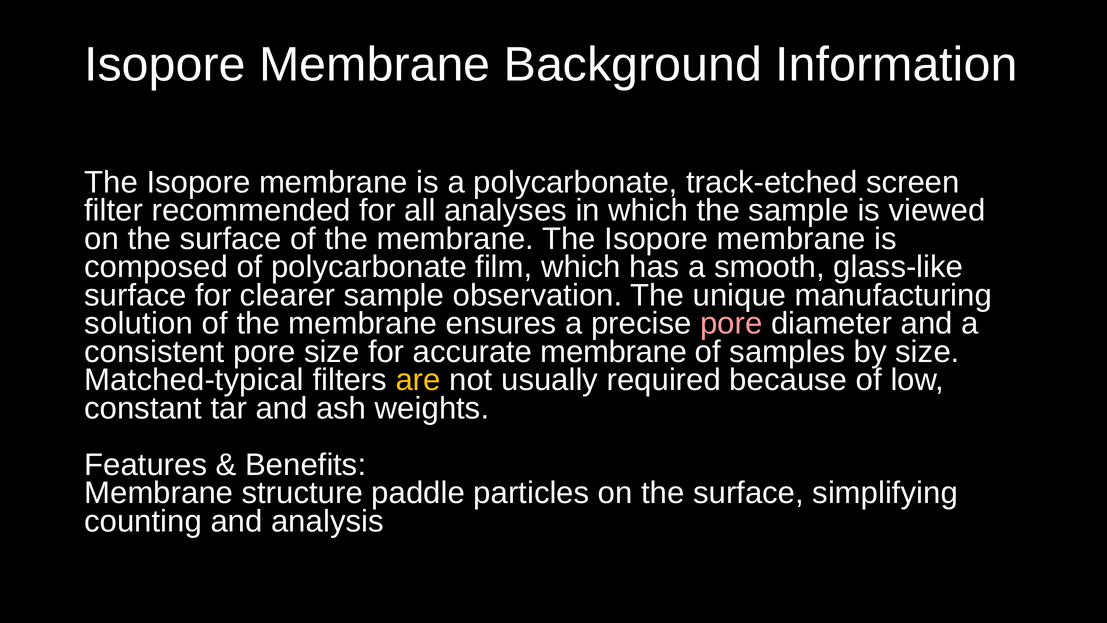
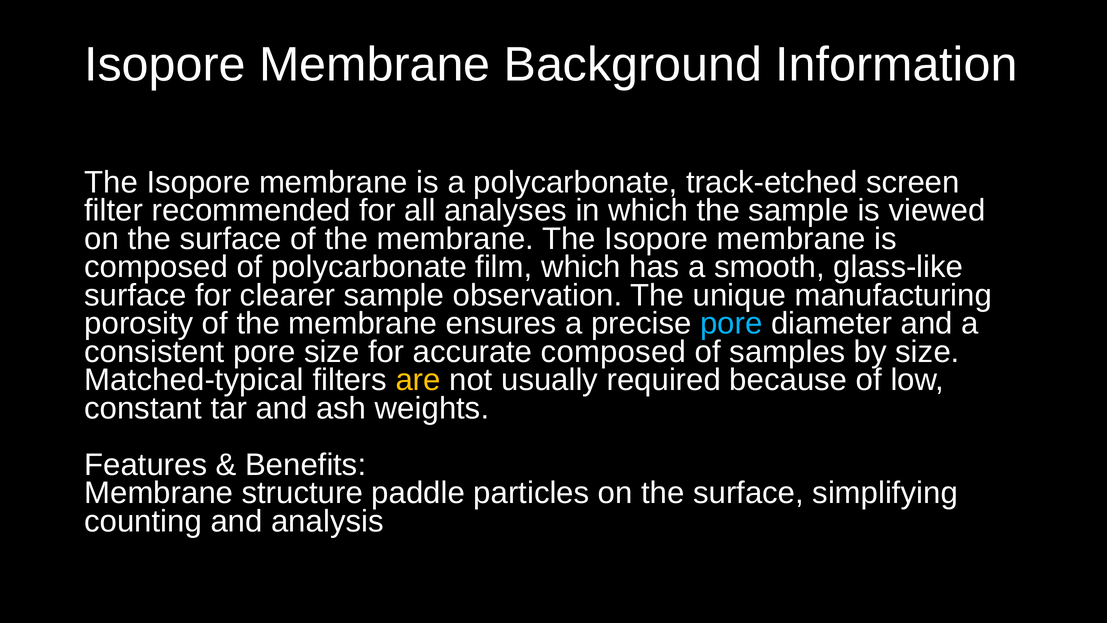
solution: solution -> porosity (139, 323)
pore colour: pink -> light blue (731, 323)
accurate membrane: membrane -> composed (613, 352)
